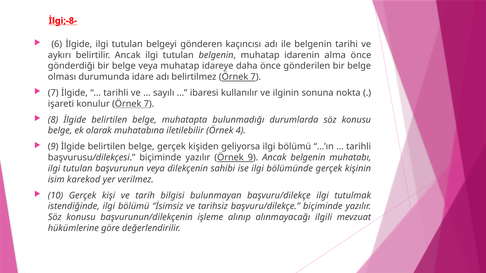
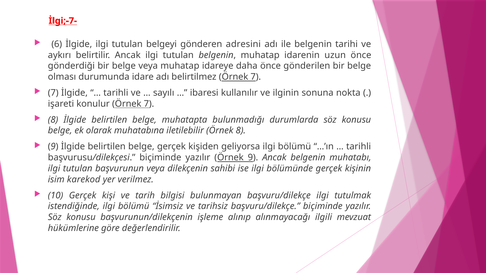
İlgi;-8-: İlgi;-8- -> İlgi;-7- (63, 21)
kaçıncısı: kaçıncısı -> adresini (243, 44)
alma: alma -> uzun (335, 55)
Örnek 4: 4 -> 8 (241, 131)
